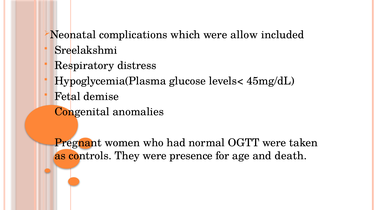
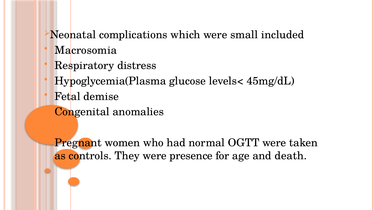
allow: allow -> small (244, 35)
Sreelakshmi: Sreelakshmi -> Macrosomia (86, 50)
